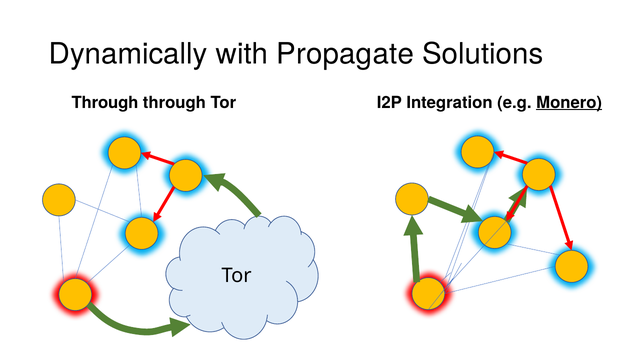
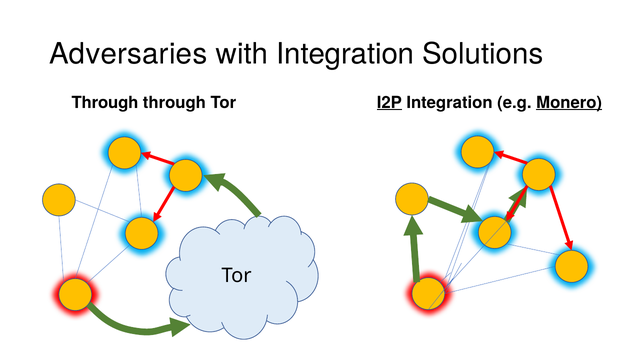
Dynamically: Dynamically -> Adversaries (128, 54)
with Propagate: Propagate -> Integration (345, 54)
I2P underline: none -> present (389, 103)
